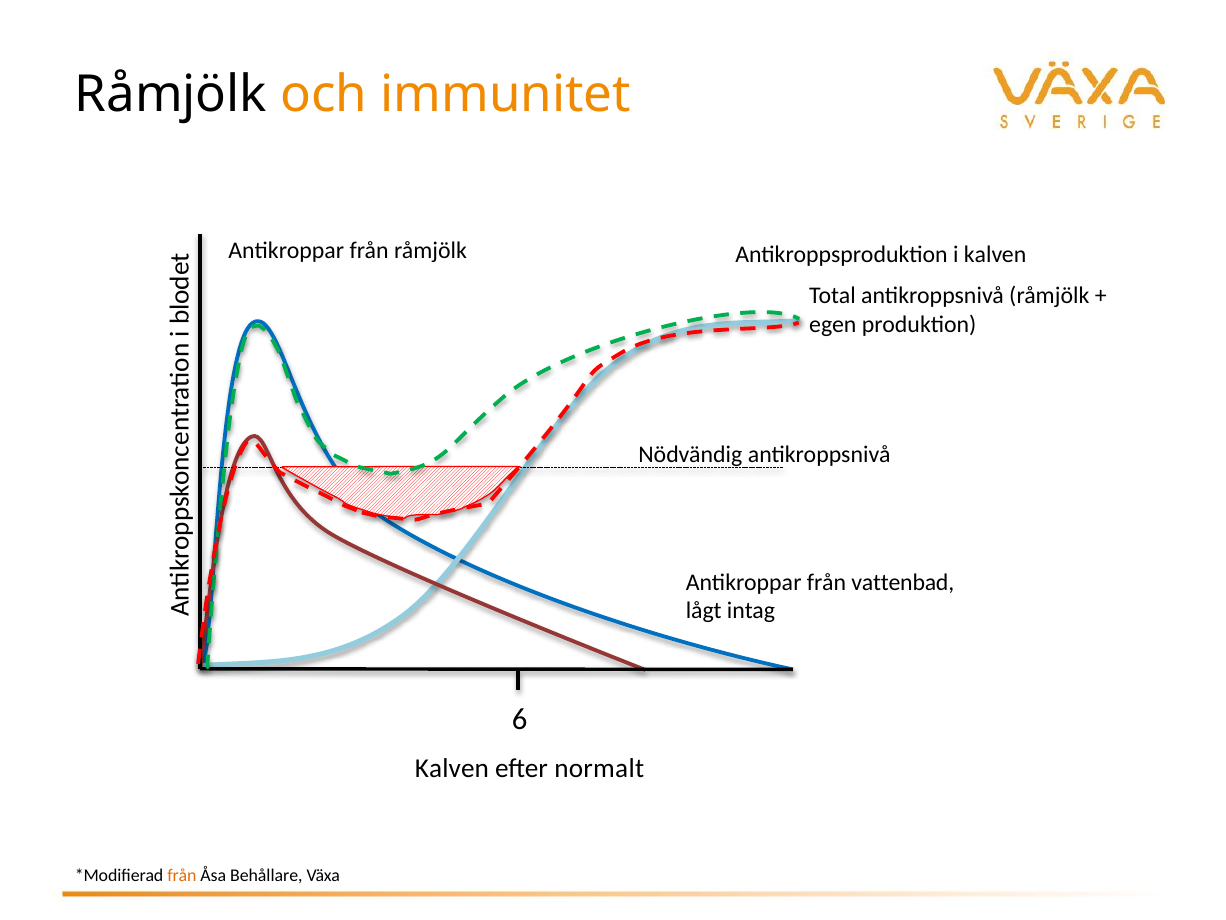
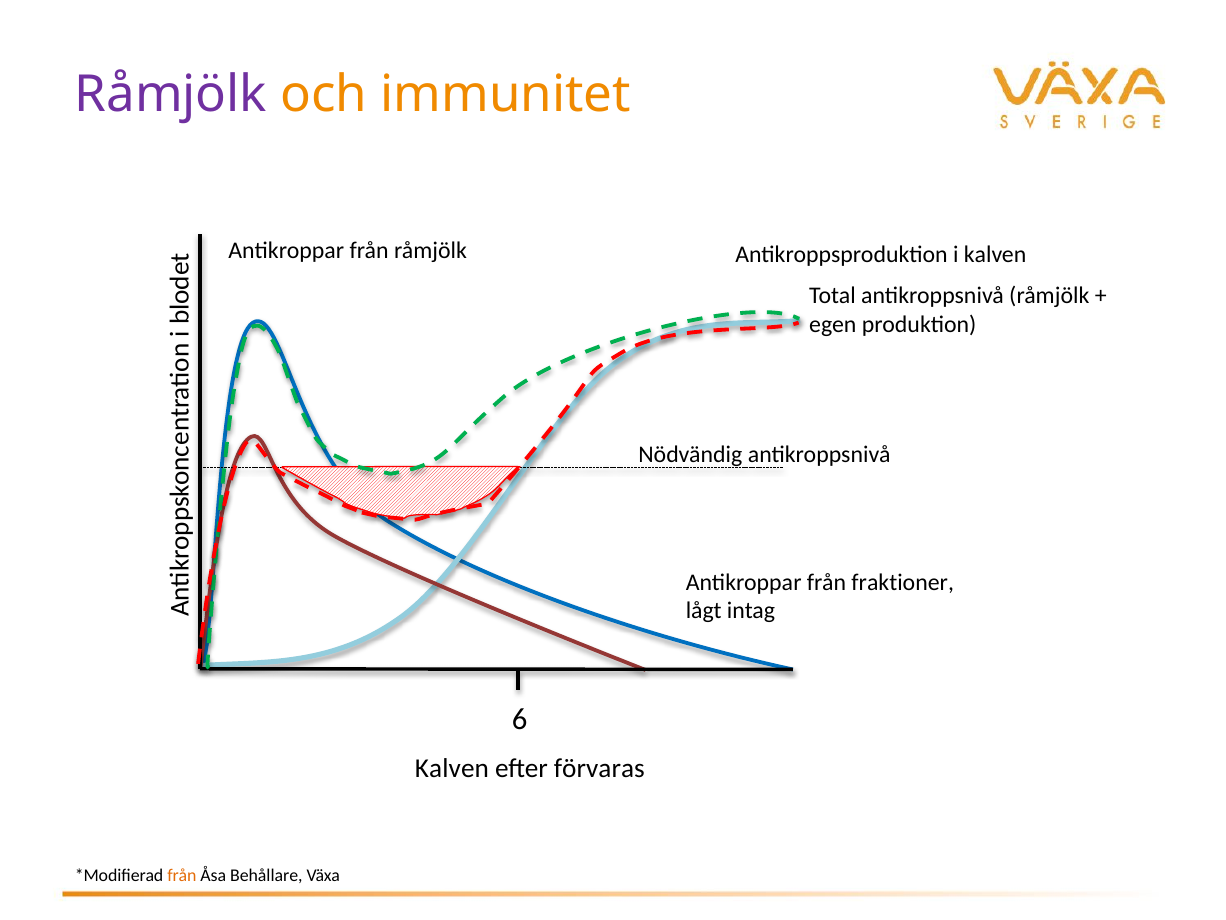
Råmjölk colour: black -> purple (171, 94)
vattenbad: vattenbad -> fraktioner (903, 582)
normalt: normalt -> förvaras (599, 768)
